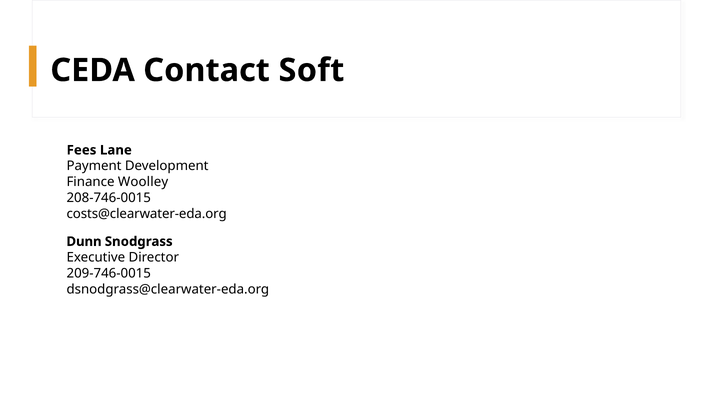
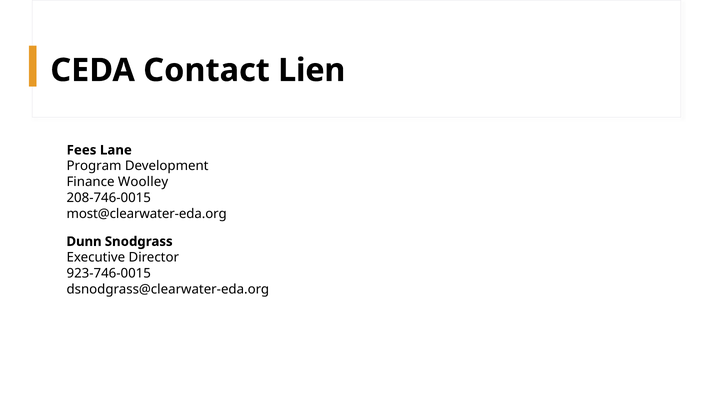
Soft: Soft -> Lien (312, 70)
Payment: Payment -> Program (94, 166)
costs@clearwater-eda.org: costs@clearwater-eda.org -> most@clearwater-eda.org (147, 214)
209-746-0015: 209-746-0015 -> 923-746-0015 (109, 274)
